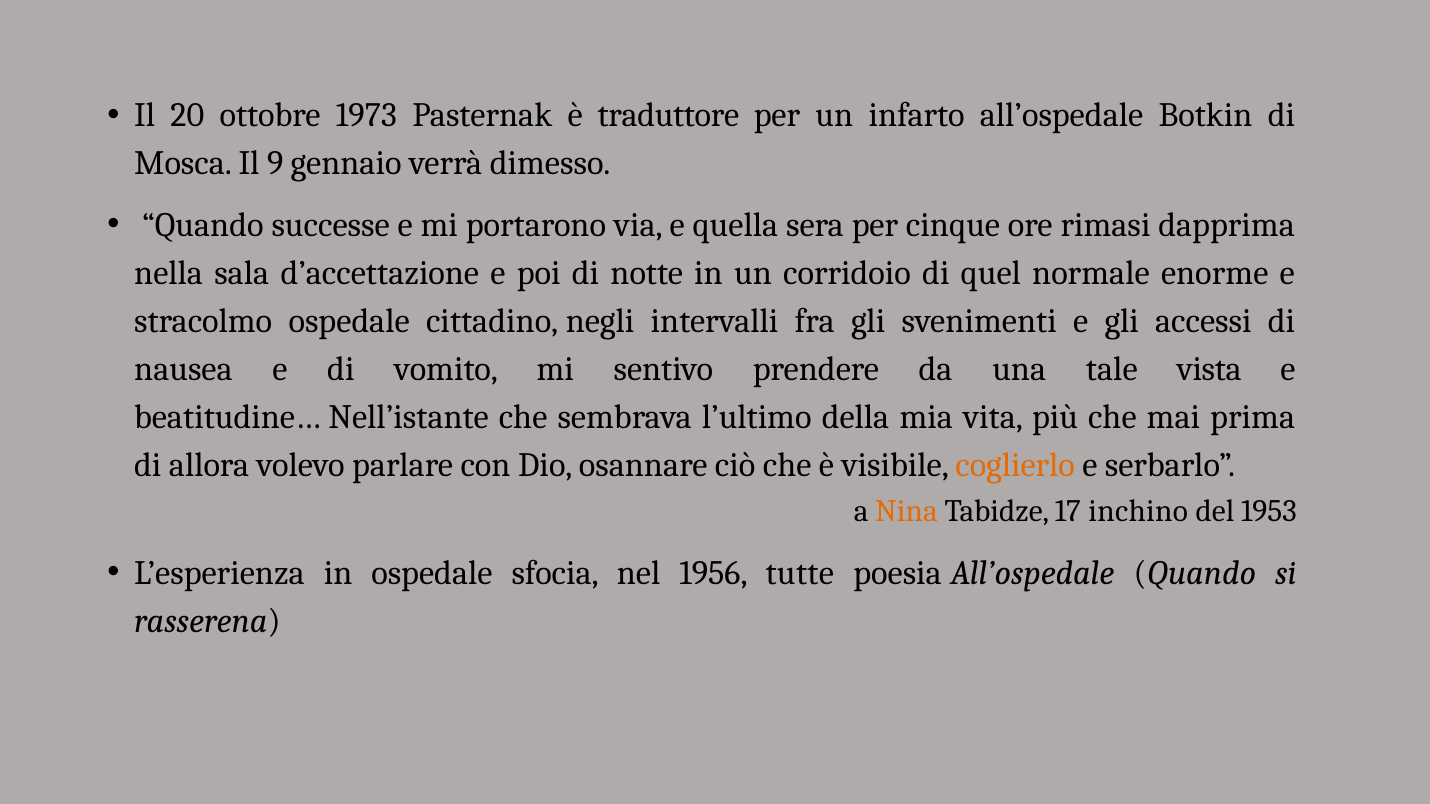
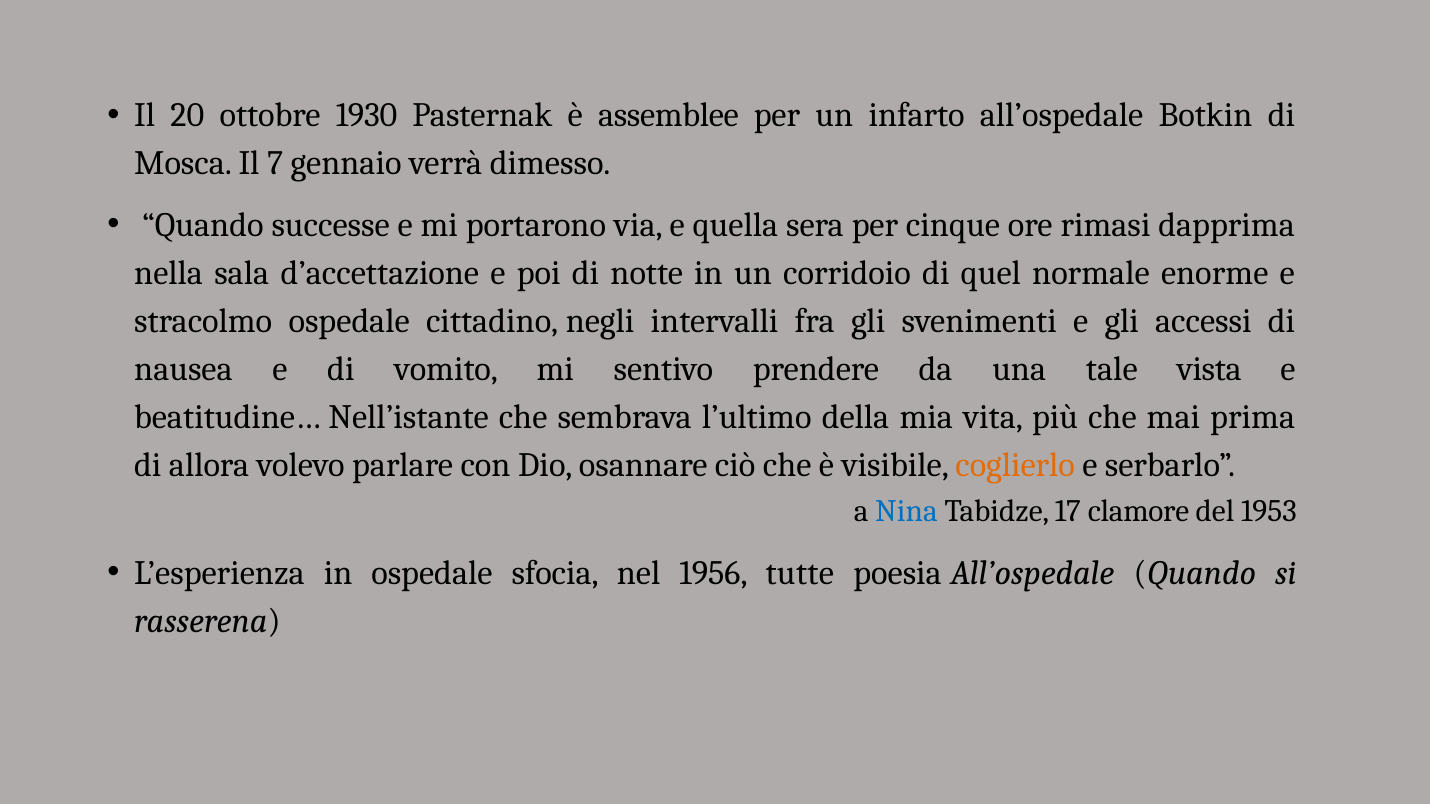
1973: 1973 -> 1930 (367, 116)
traduttore: traduttore -> assemblee (668, 116)
9: 9 -> 7 (275, 164)
Nina colour: orange -> blue (907, 511)
inchino: inchino -> clamore (1138, 511)
